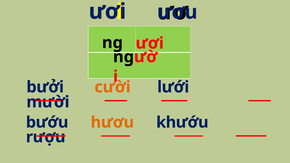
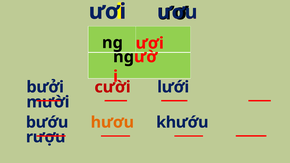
cười colour: orange -> red (113, 87)
